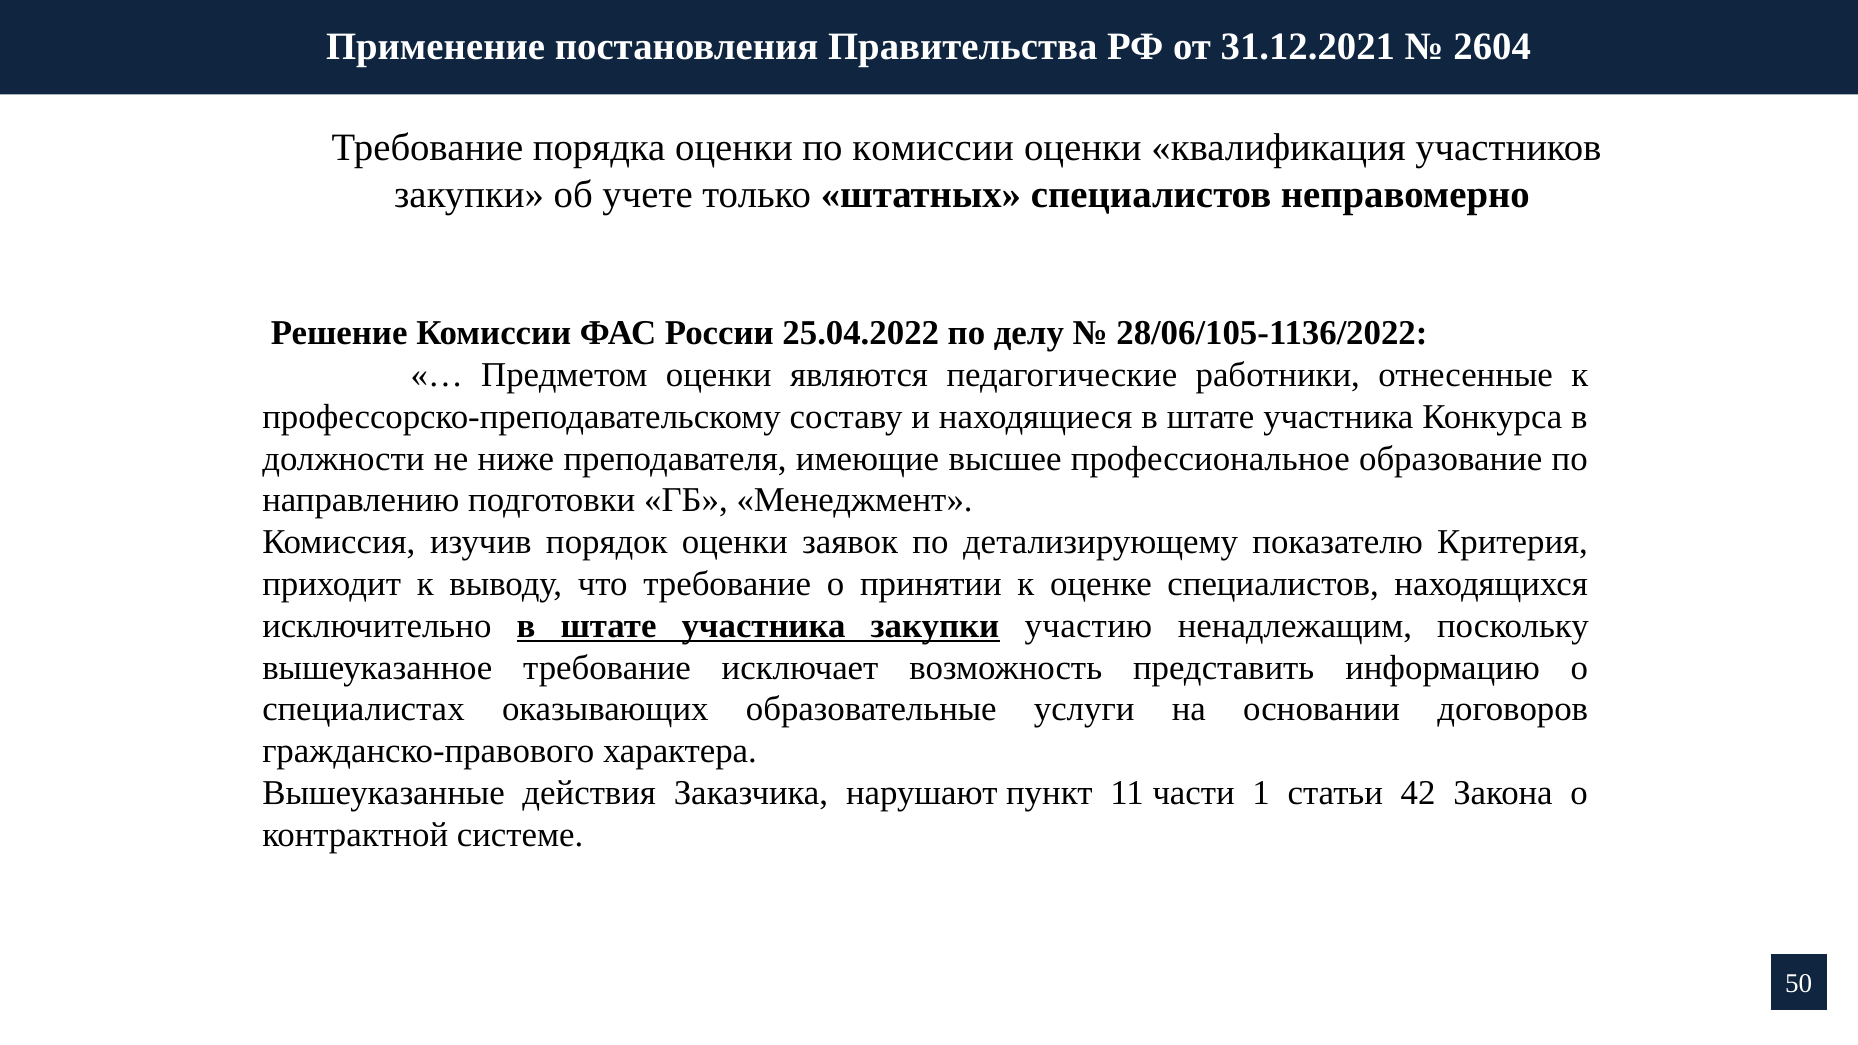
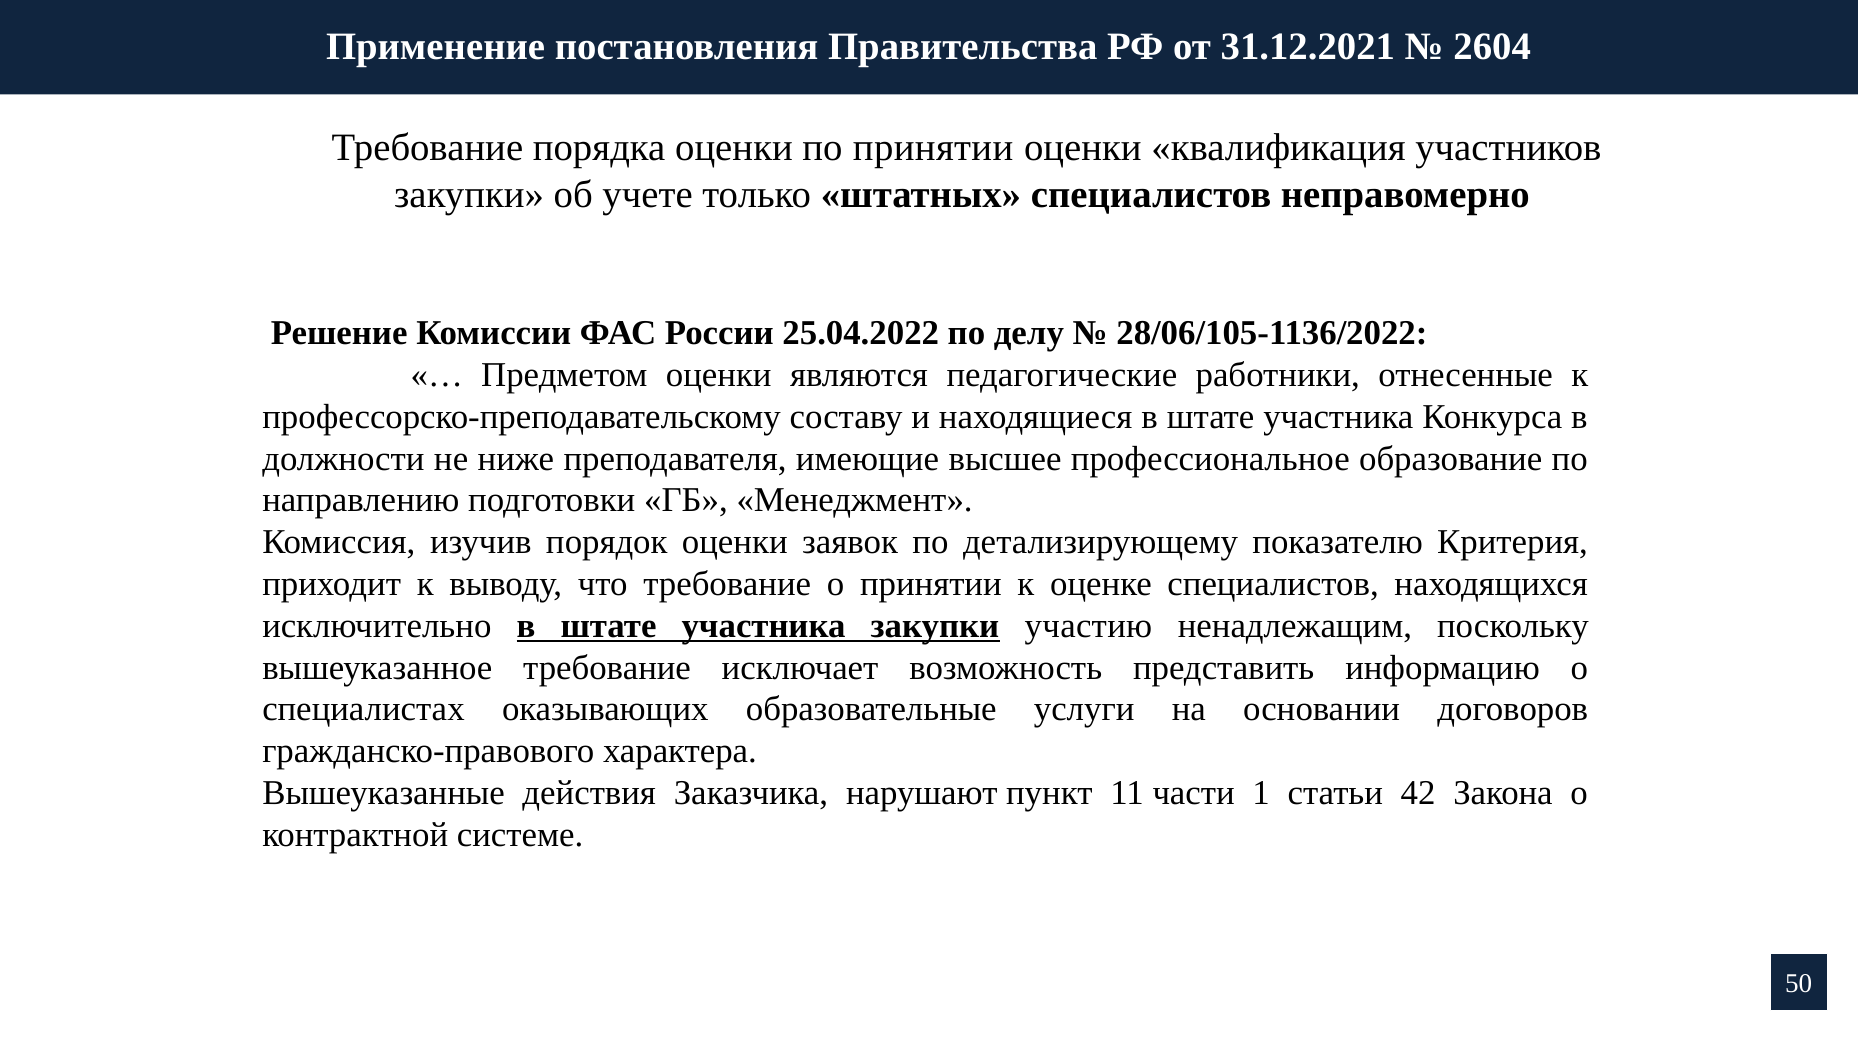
по комиссии: комиссии -> принятии (933, 148)
